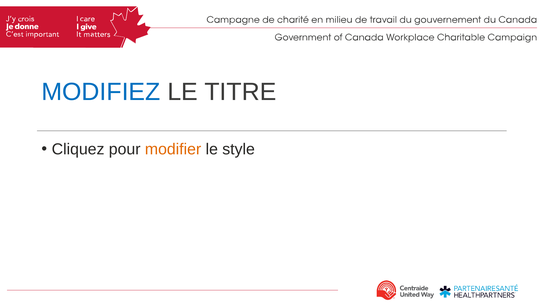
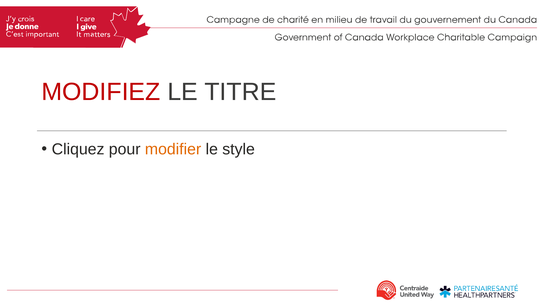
MODIFIEZ colour: blue -> red (101, 92)
